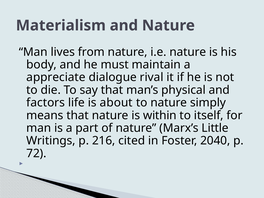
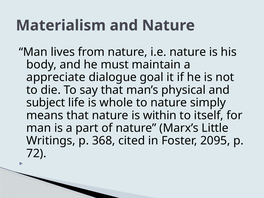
rival: rival -> goal (152, 77)
factors: factors -> subject (46, 103)
about: about -> whole (116, 103)
216: 216 -> 368 (104, 141)
2040: 2040 -> 2095 (215, 141)
